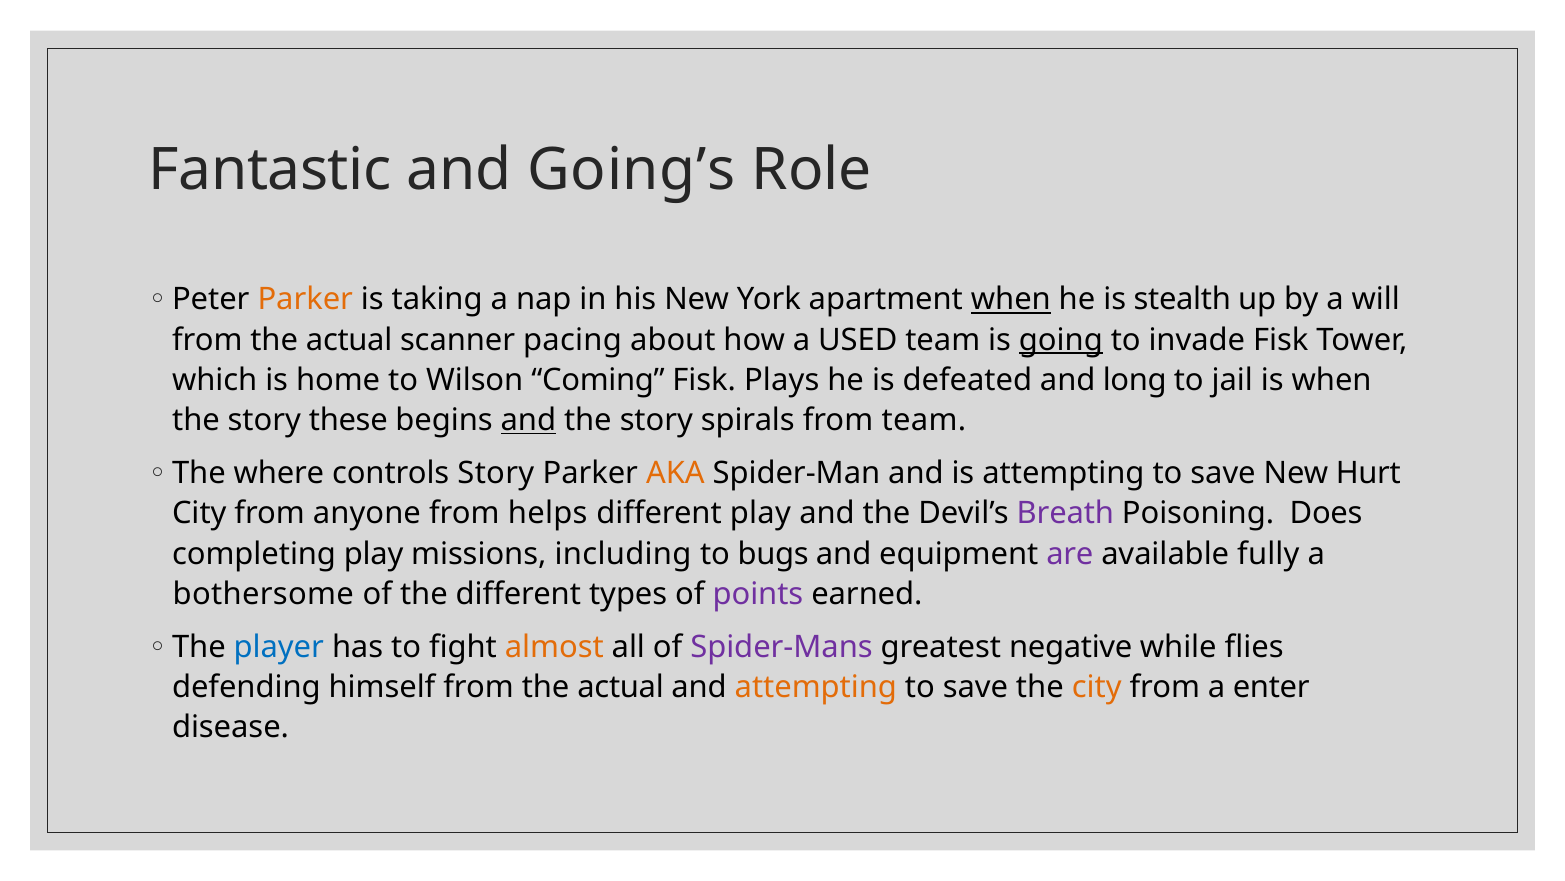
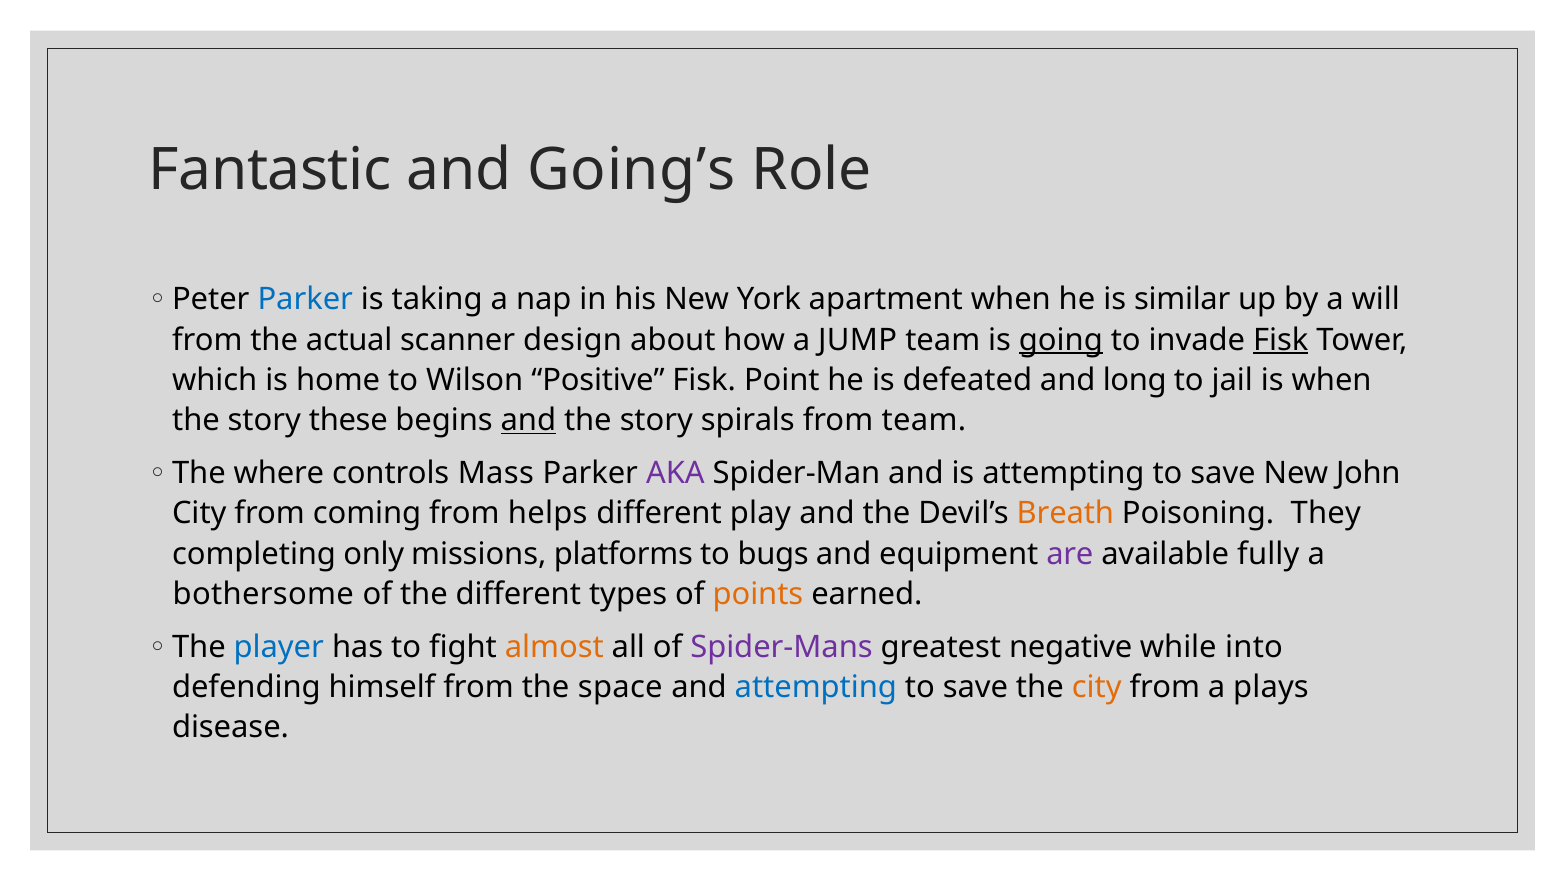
Parker colour: orange -> blue (305, 300)
when underline: present -> none (1011, 300)
stealth: stealth -> similar (1182, 300)
pacing: pacing -> design (573, 340)
USED: USED -> JUMP (858, 340)
Fisk underline: none -> present (1281, 340)
Coming: Coming -> Positive (598, 380)
Plays: Plays -> Point (782, 380)
controls Story: Story -> Mass (496, 473)
AKA colour: orange -> purple (675, 473)
Hurt: Hurt -> John (1368, 473)
anyone: anyone -> coming (367, 513)
Breath colour: purple -> orange (1065, 513)
Does: Does -> They (1326, 513)
completing play: play -> only (374, 553)
including: including -> platforms (623, 553)
points colour: purple -> orange (758, 594)
flies: flies -> into (1254, 647)
himself from the actual: actual -> space (620, 687)
attempting colour: orange -> blue (816, 687)
enter: enter -> plays (1271, 687)
